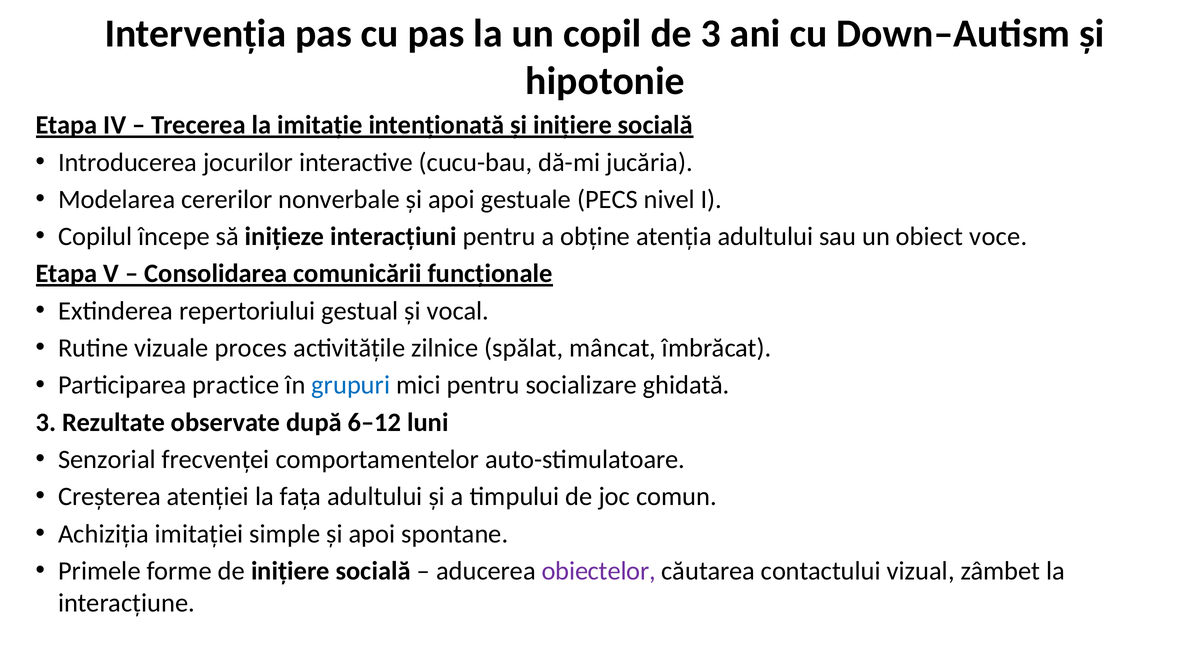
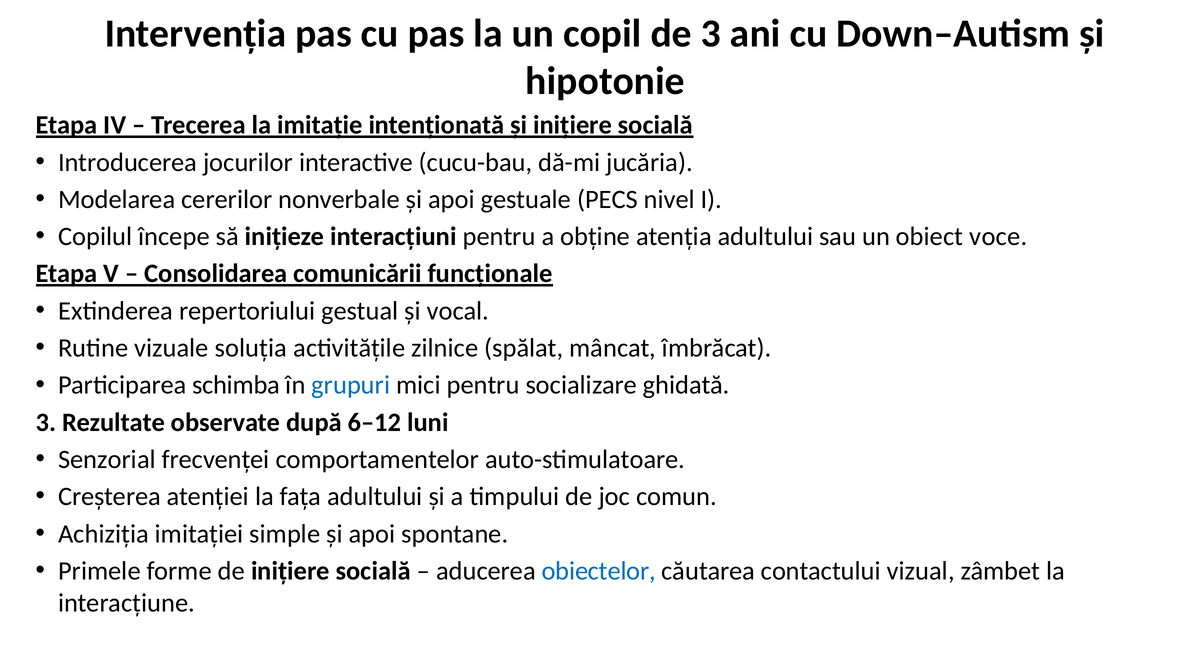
proces: proces -> soluția (251, 348)
practice: practice -> schimba (236, 385)
obiectelor colour: purple -> blue (599, 571)
